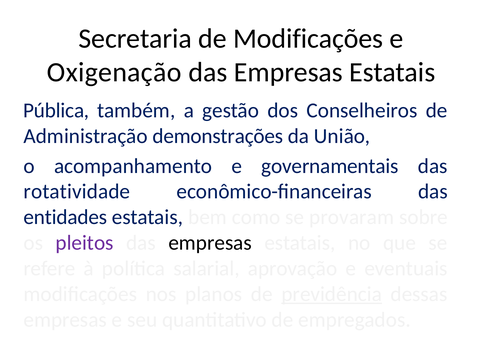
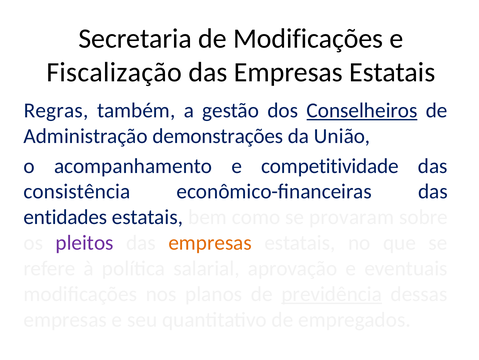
Oxigenação: Oxigenação -> Fiscalização (114, 72)
Pública: Pública -> Regras (56, 110)
Conselheiros underline: none -> present (362, 110)
governamentais: governamentais -> competitividade (330, 166)
rotatividade: rotatividade -> consistência (77, 191)
empresas colour: black -> orange (210, 242)
